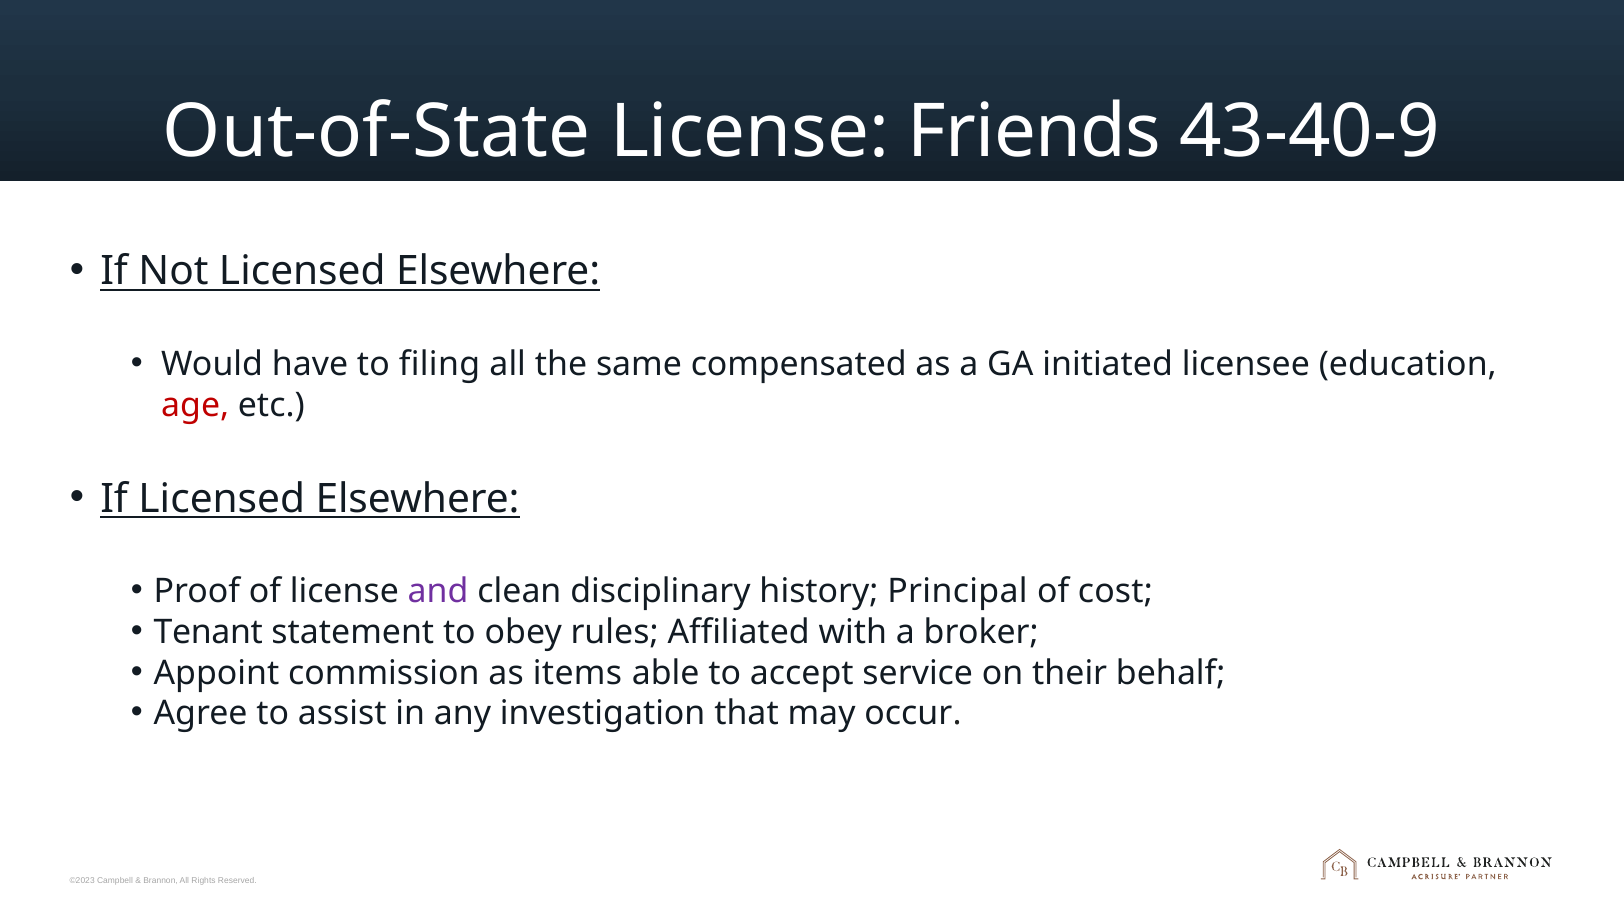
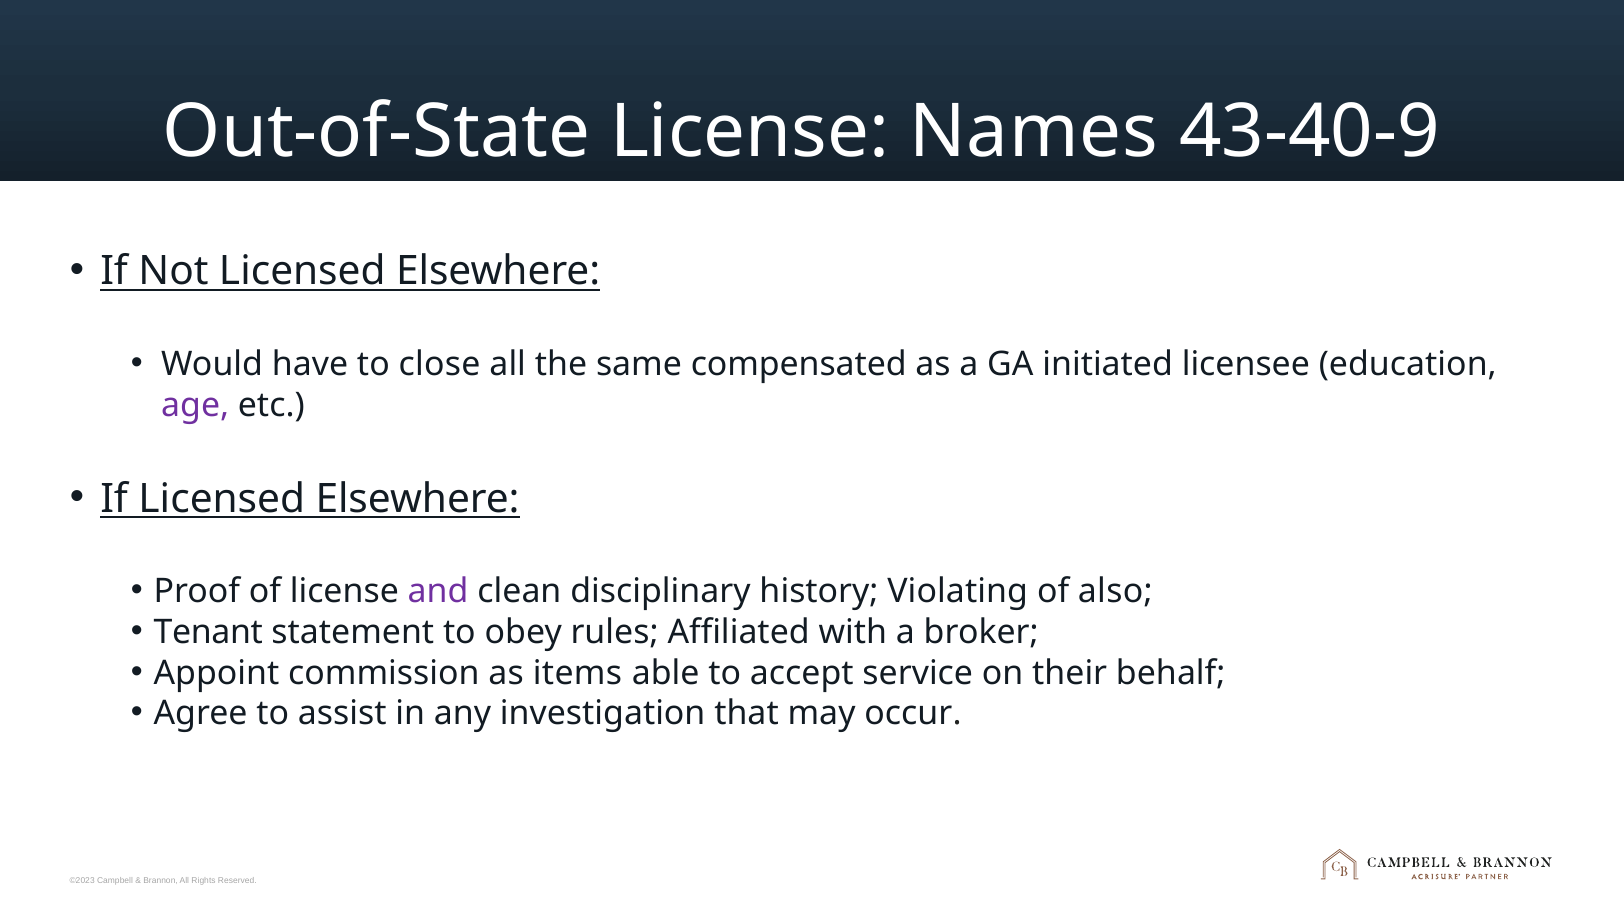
Friends: Friends -> Names (1034, 132)
filing: filing -> close (439, 364)
age colour: red -> purple (195, 405)
Principal: Principal -> Violating (958, 592)
cost: cost -> also (1115, 592)
